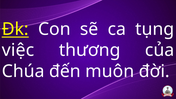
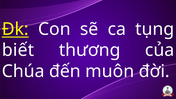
việc: việc -> biết (18, 50)
